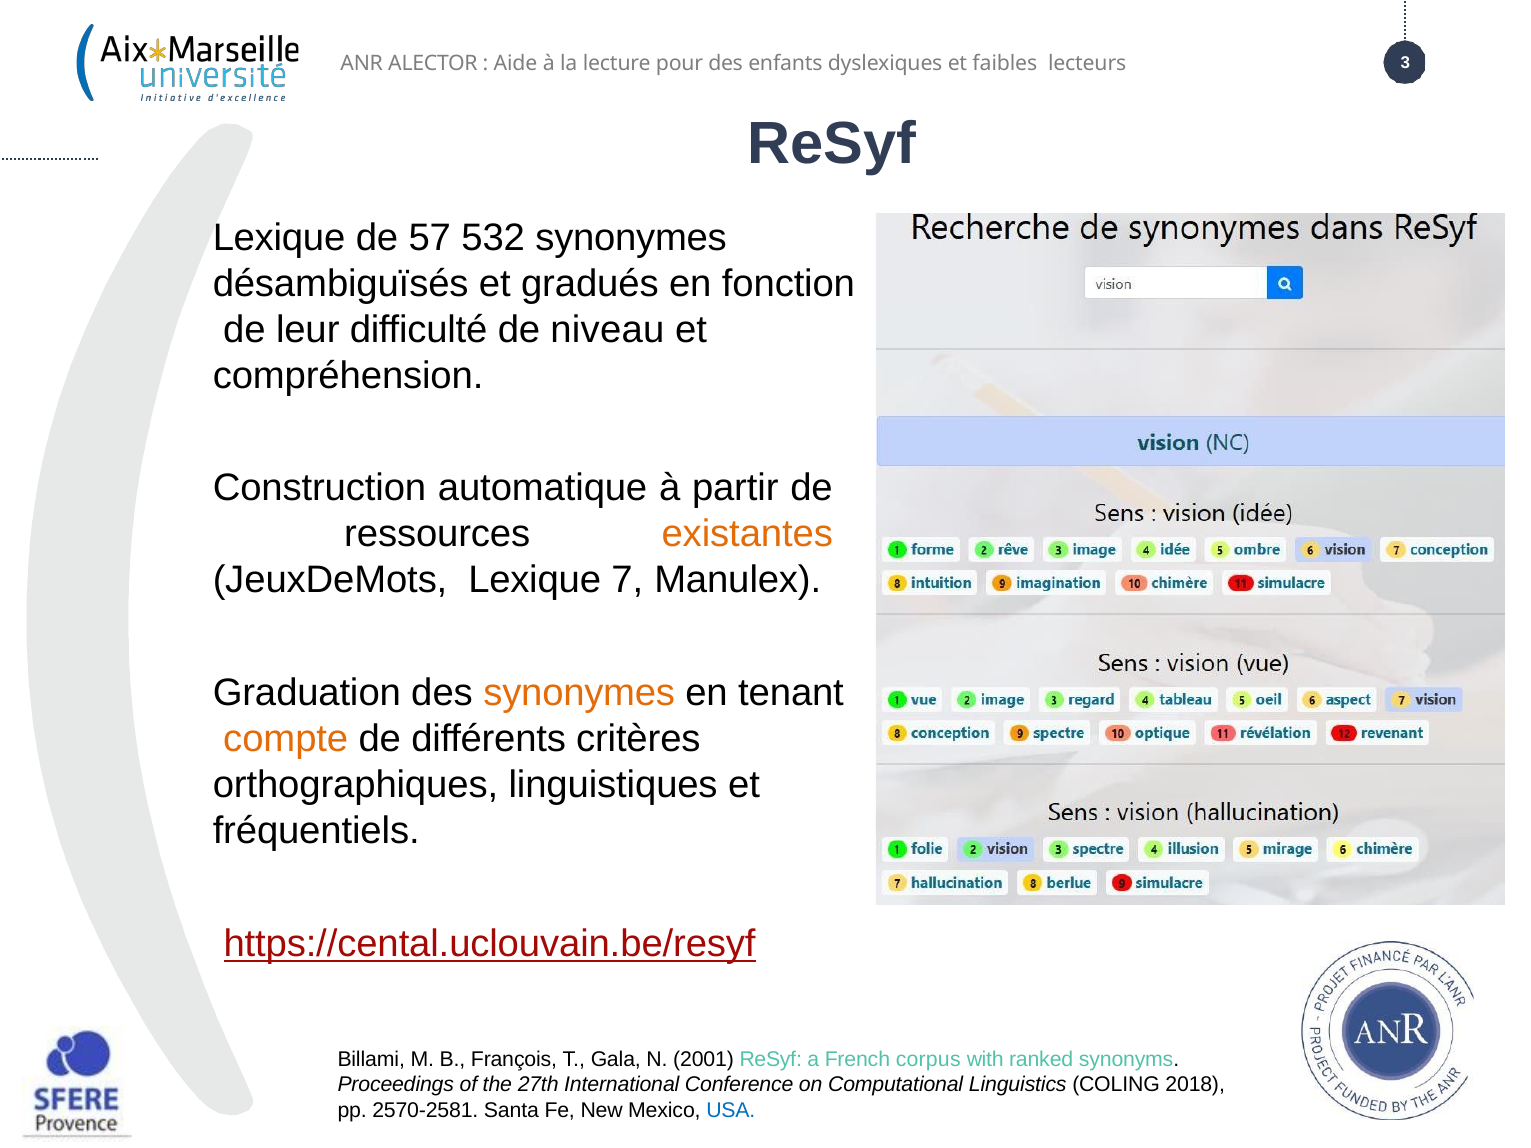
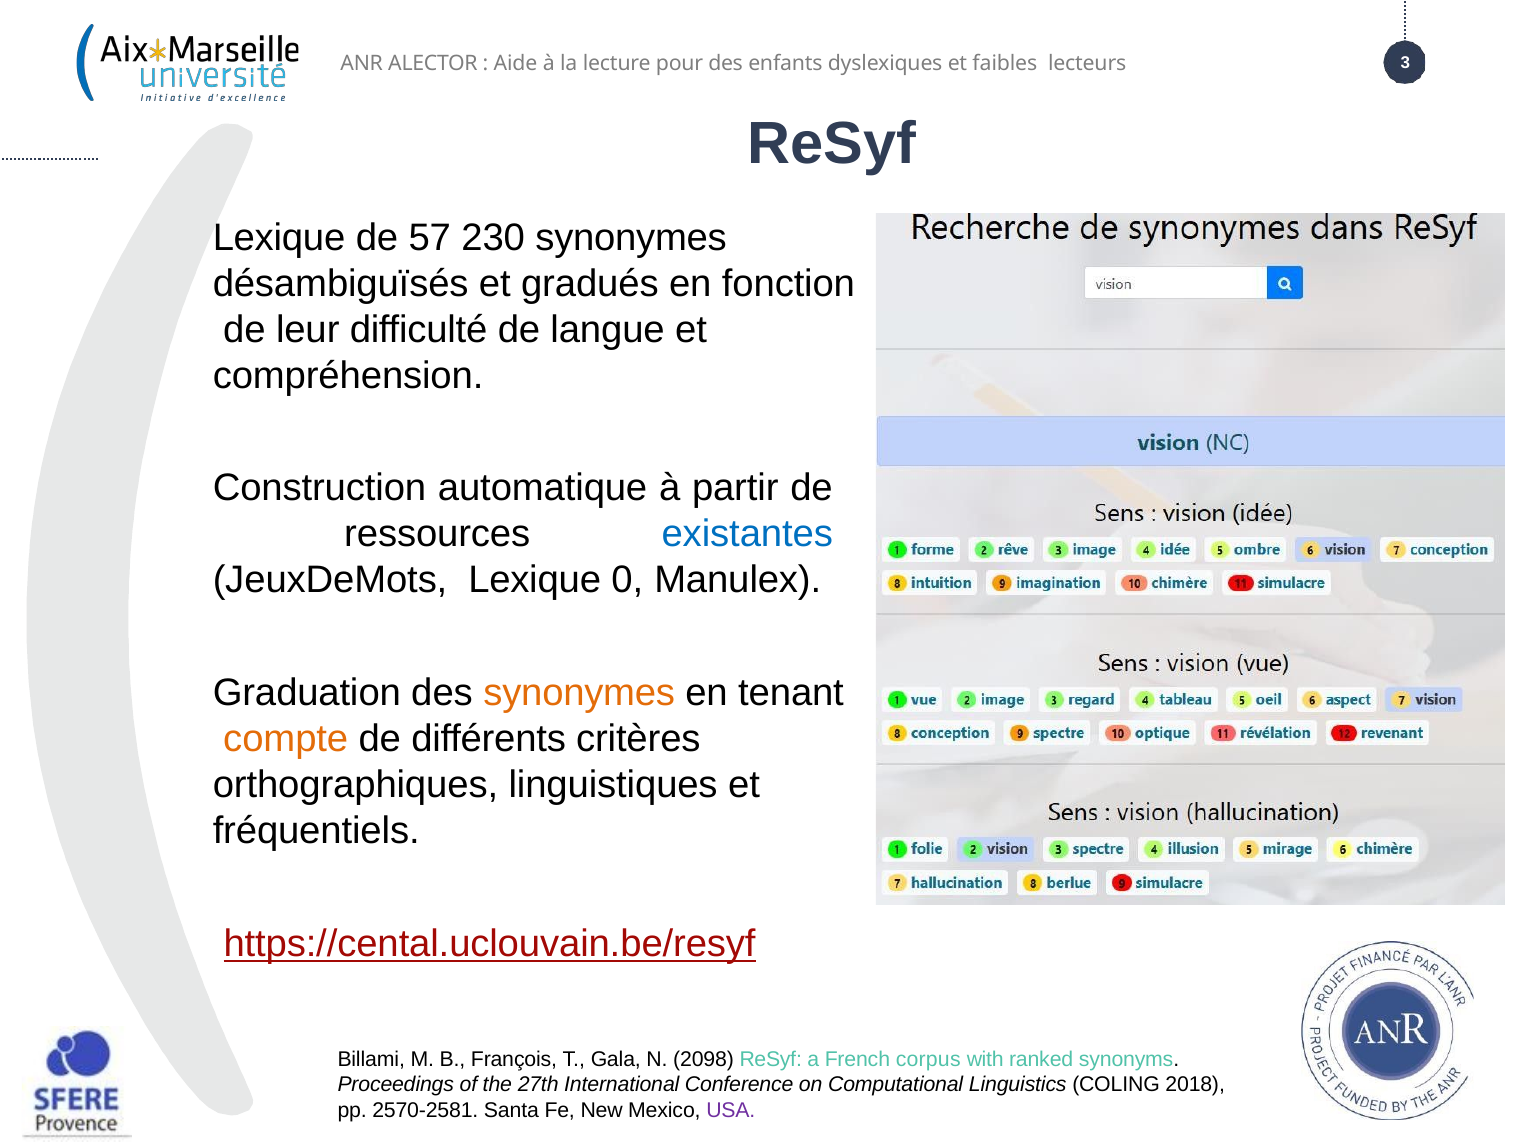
532: 532 -> 230 (493, 238)
niveau: niveau -> langue (608, 330)
existantes colour: orange -> blue (747, 534)
7: 7 -> 0 (627, 580)
2001: 2001 -> 2098 (704, 1060)
USA colour: blue -> purple (731, 1111)
